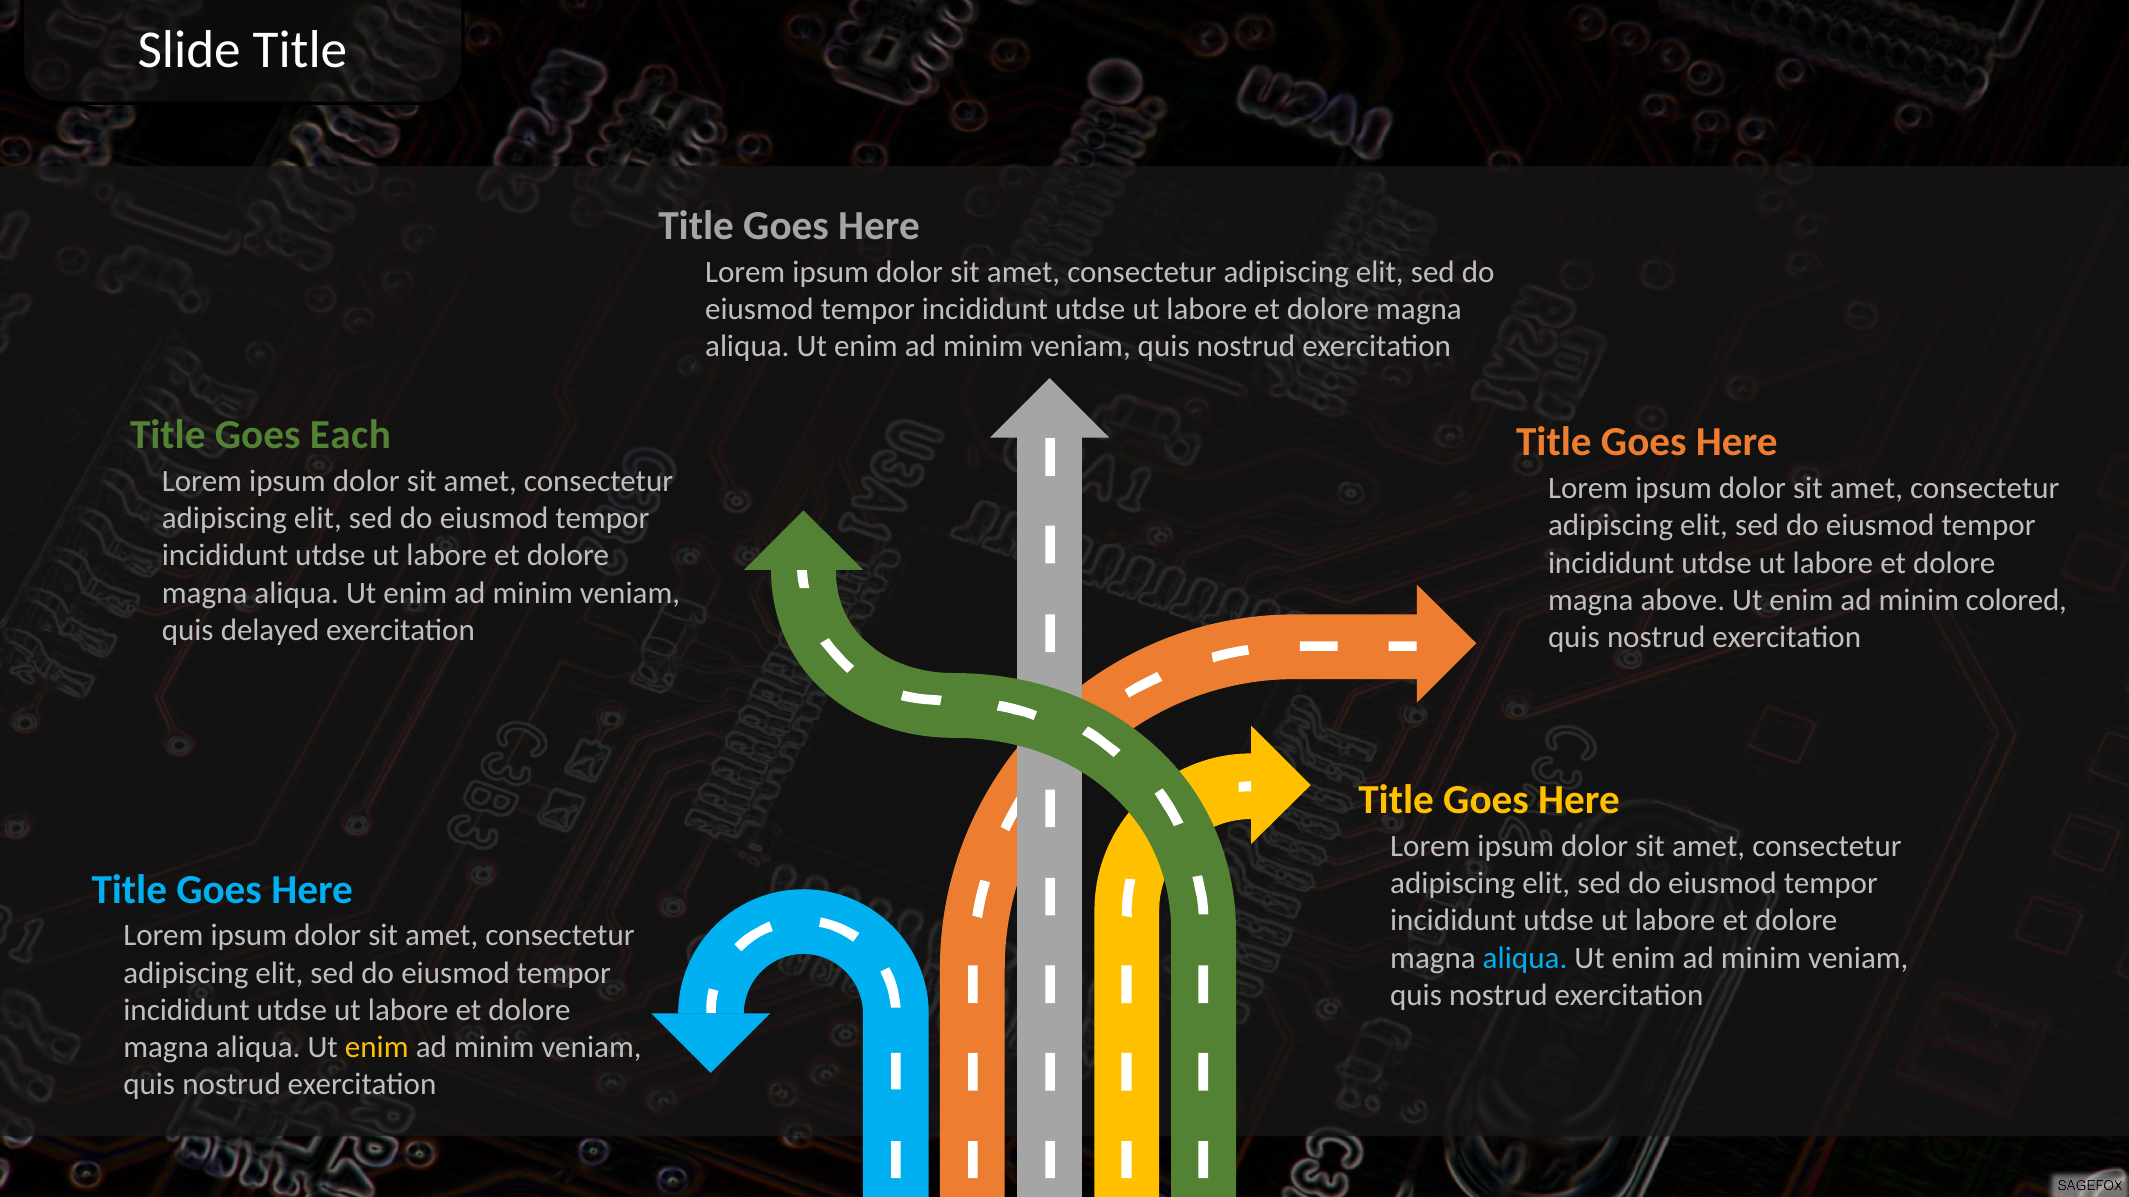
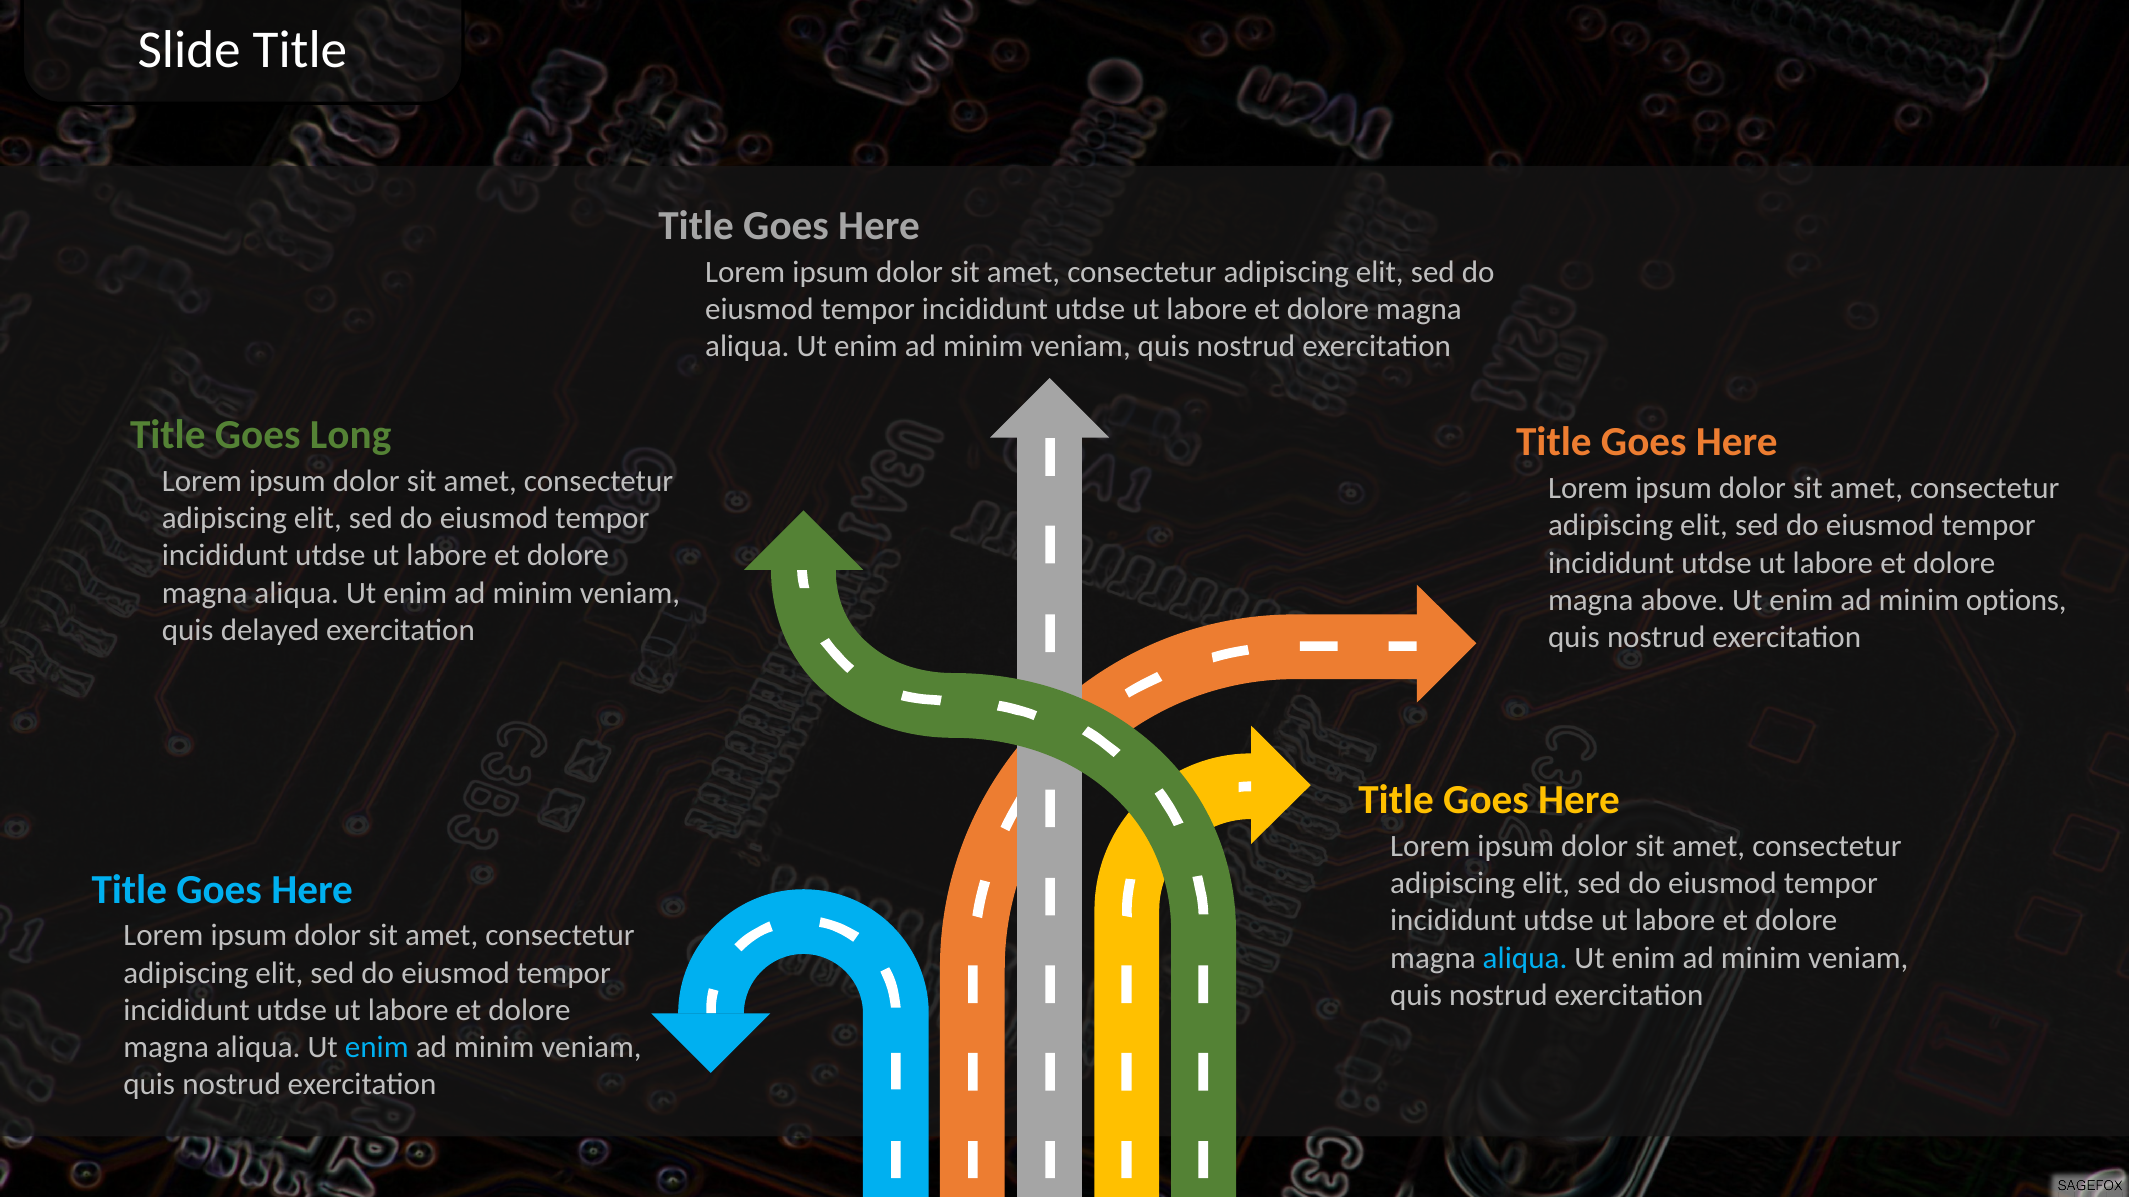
Each: Each -> Long (351, 435)
colored: colored -> options (2016, 600)
enim colour: yellow -> light blue (377, 1048)
